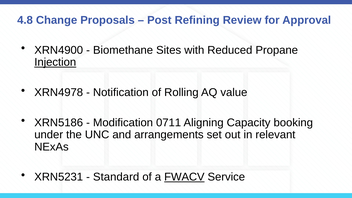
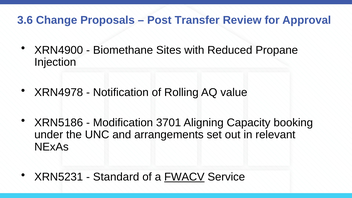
4.8: 4.8 -> 3.6 (25, 20)
Refining: Refining -> Transfer (197, 20)
Injection underline: present -> none (55, 62)
0711: 0711 -> 3701 (169, 123)
